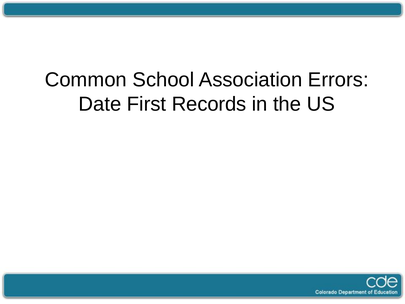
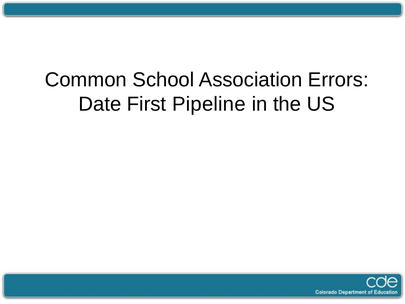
Records: Records -> Pipeline (209, 104)
